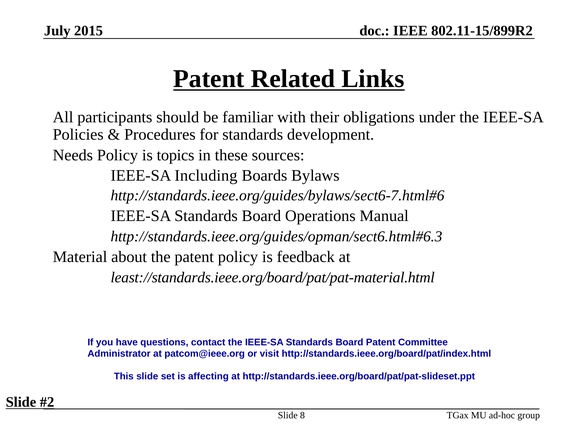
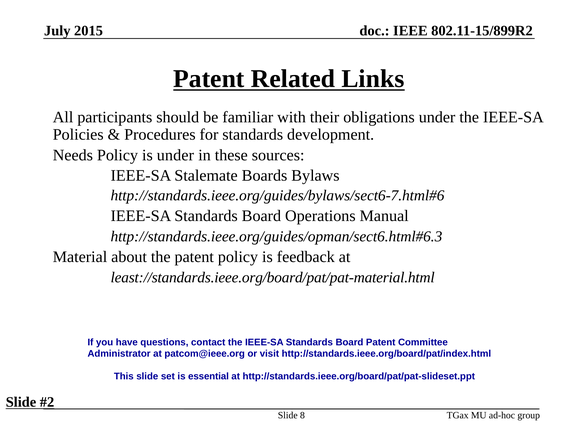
is topics: topics -> under (175, 155)
Including: Including -> Stalemate (206, 176)
affecting: affecting -> essential (208, 377)
